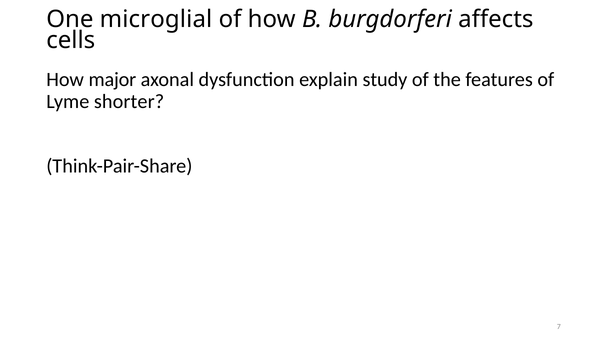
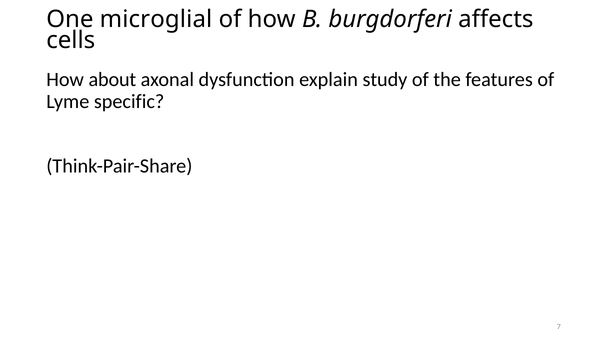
major: major -> about (112, 79)
shorter: shorter -> specific (129, 101)
